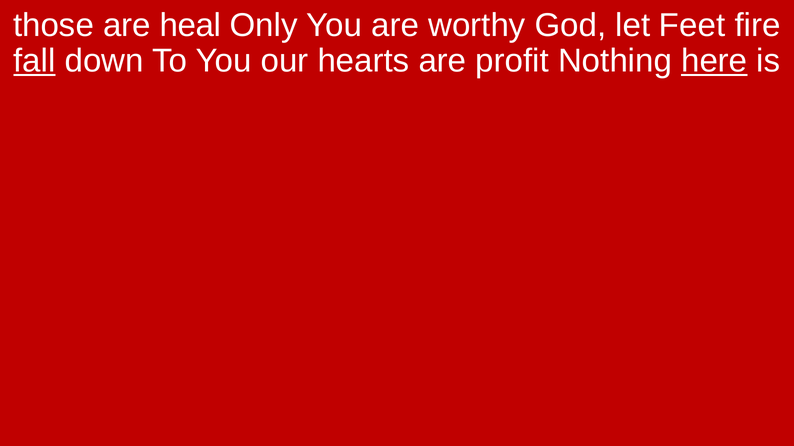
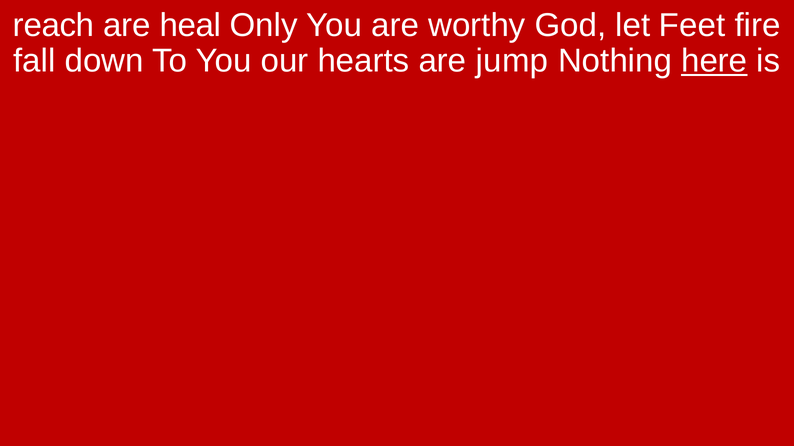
those: those -> reach (54, 25)
fall underline: present -> none (34, 61)
profit: profit -> jump (512, 61)
